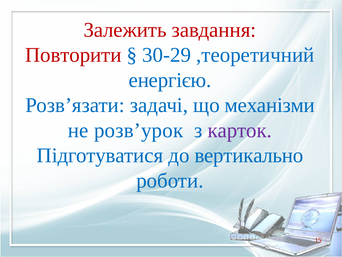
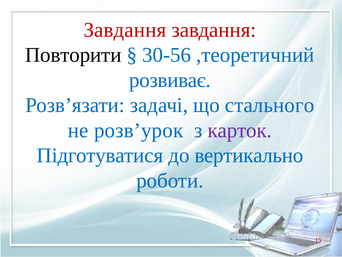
Залежить: Залежить -> Завдання (125, 30)
Повторити colour: red -> black (73, 55)
30-29: 30-29 -> 30-56 (167, 55)
енергією: енергією -> розвиває (170, 80)
механізми: механізми -> стального (270, 105)
